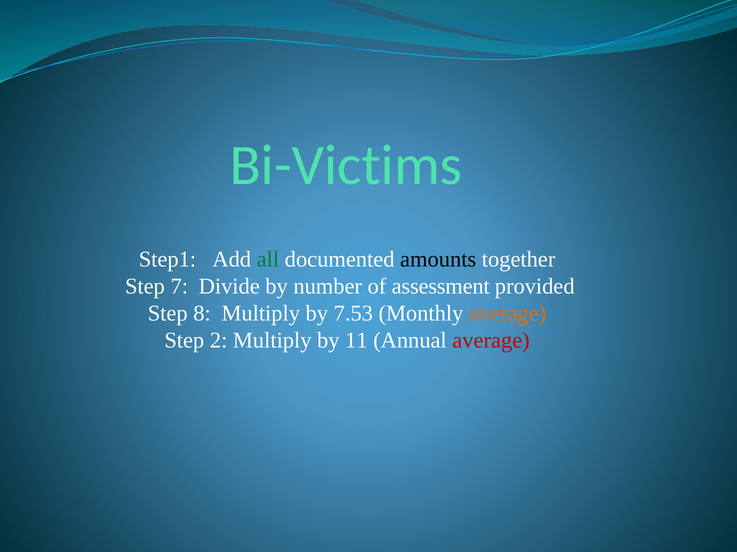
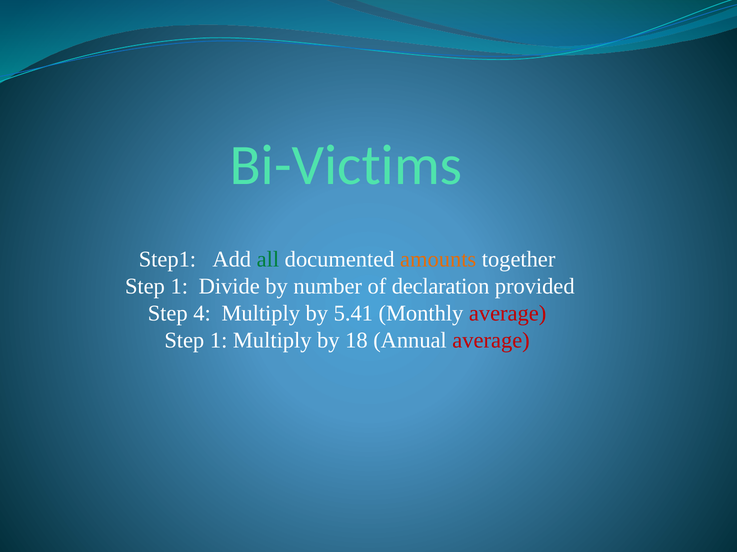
amounts colour: black -> orange (438, 260)
7: 7 -> 1 (179, 287)
assessment: assessment -> declaration (441, 287)
8: 8 -> 4 (202, 314)
7.53: 7.53 -> 5.41 (353, 314)
average colour: orange -> red (508, 314)
2: 2 -> 1 (219, 341)
11: 11 -> 18 (356, 341)
